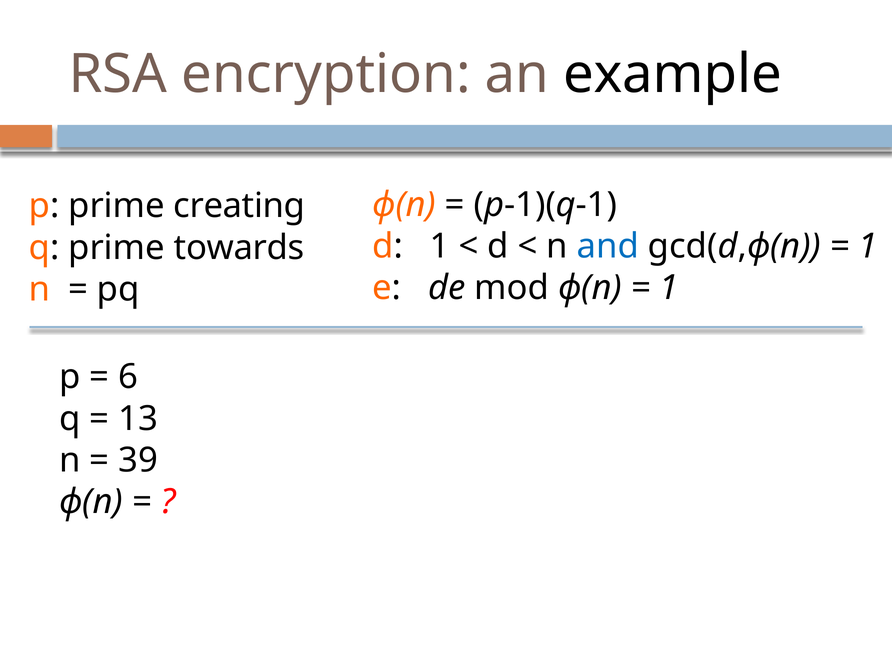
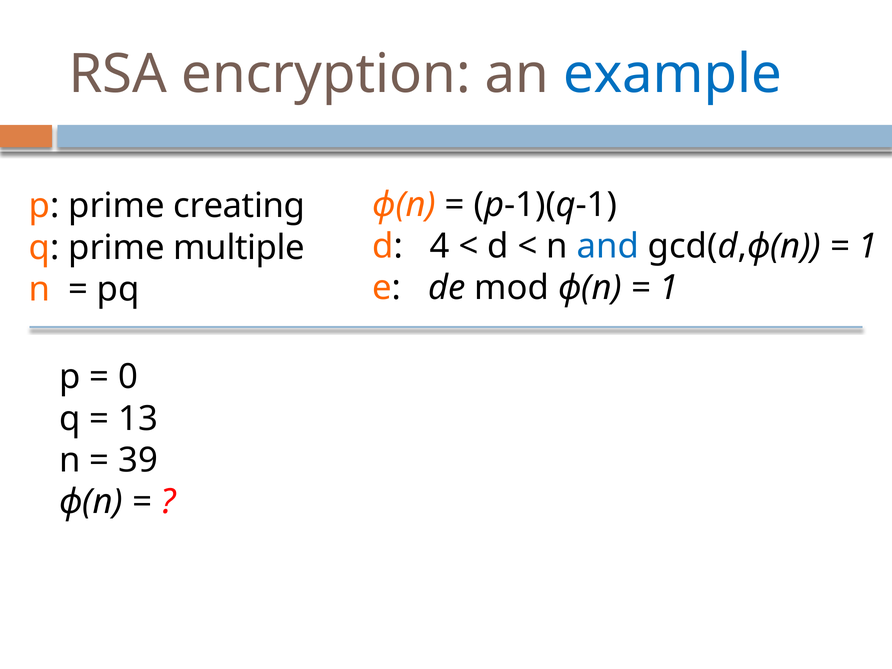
example colour: black -> blue (672, 74)
d 1: 1 -> 4 (440, 246)
towards: towards -> multiple (239, 248)
6: 6 -> 0 (128, 377)
